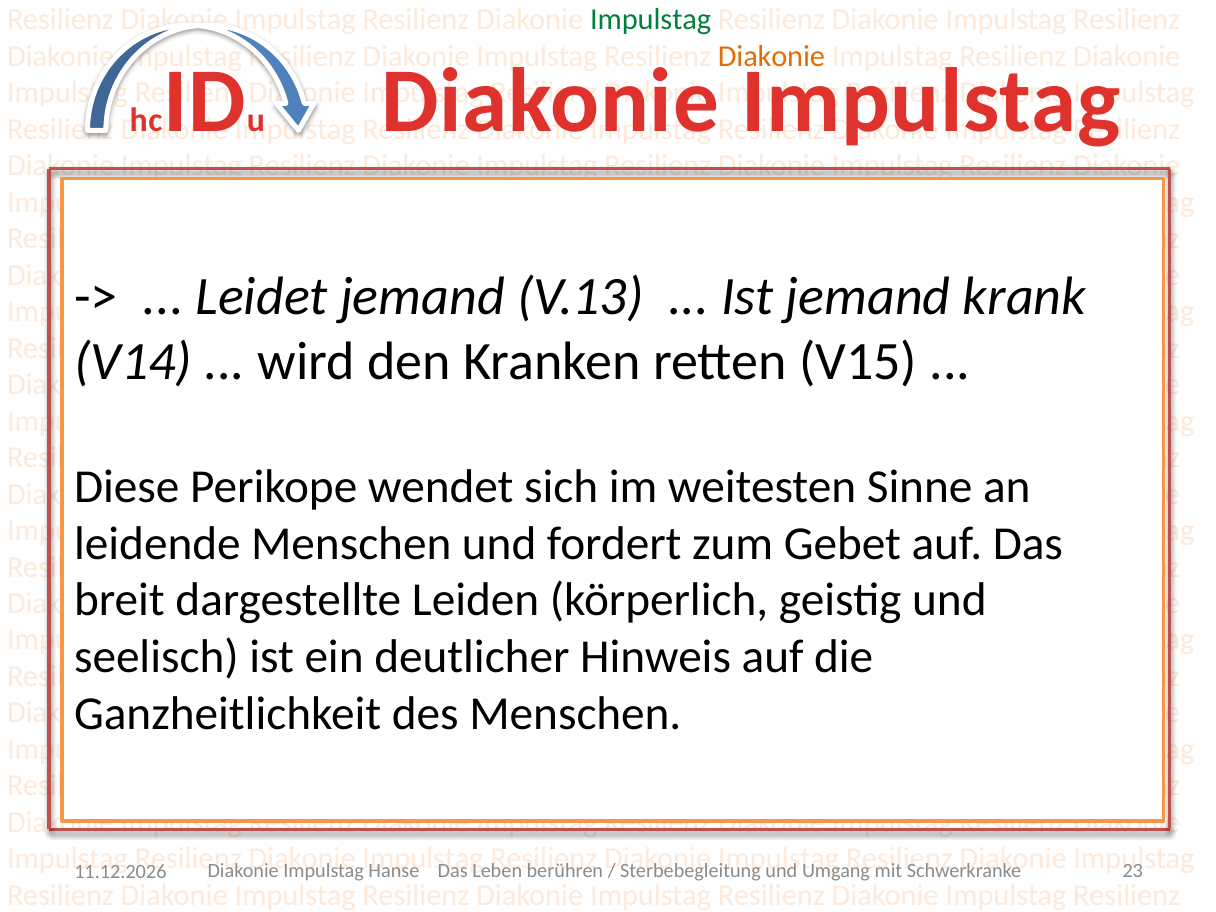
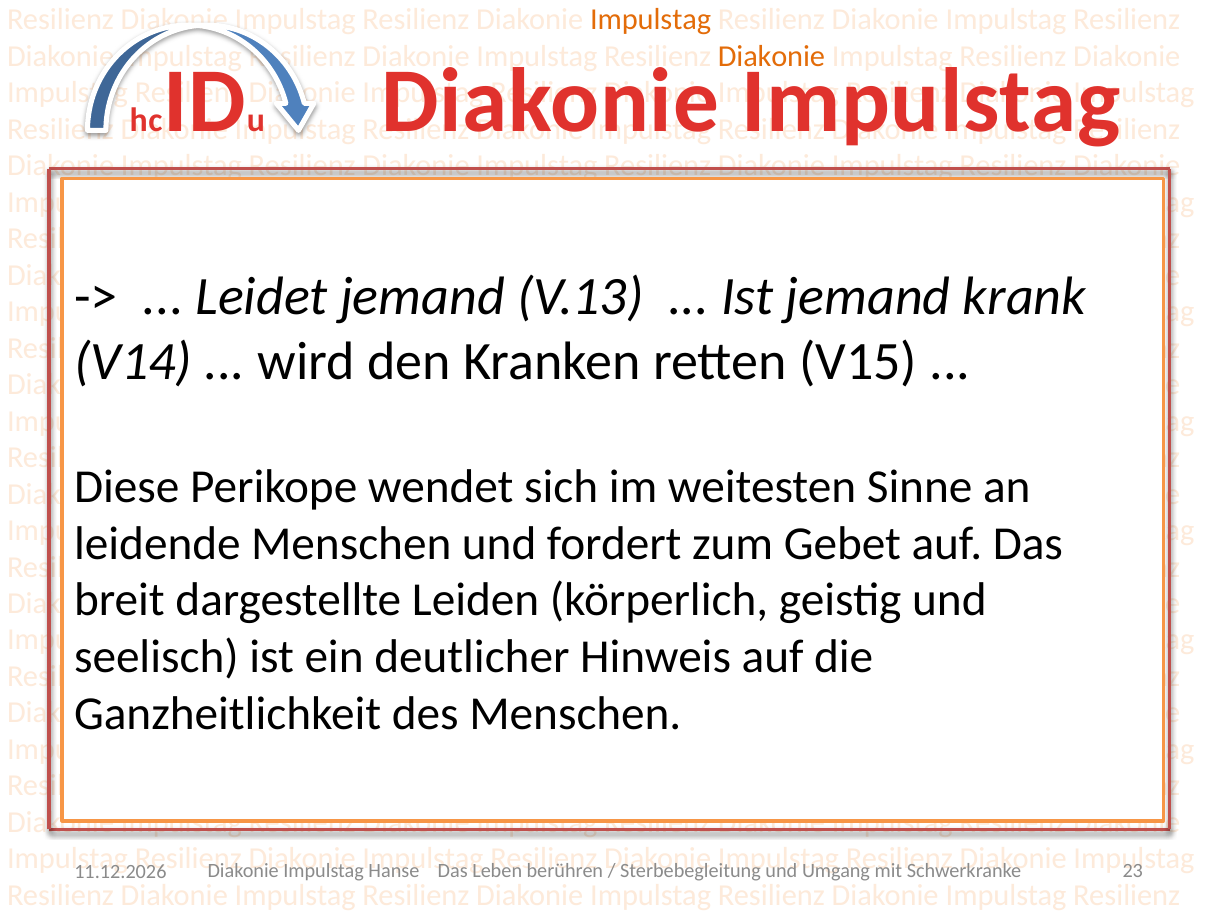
Impulstag colour: green -> orange (651, 20)
